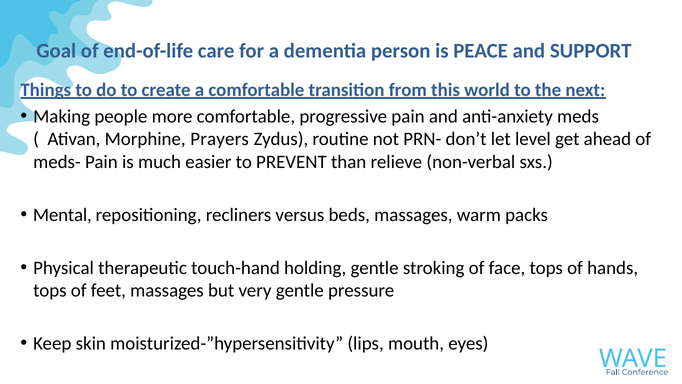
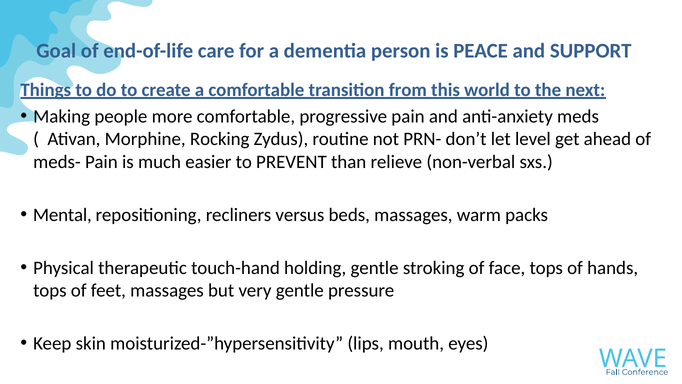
Prayers: Prayers -> Rocking (220, 139)
